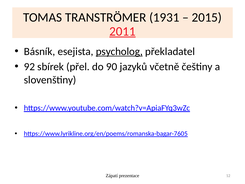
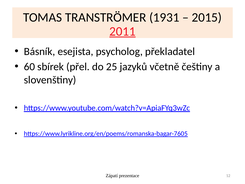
psycholog underline: present -> none (119, 51)
92: 92 -> 60 (29, 67)
90: 90 -> 25 (112, 67)
